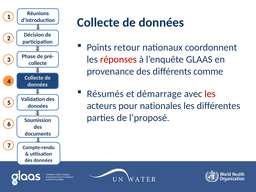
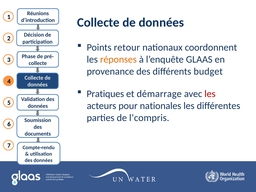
réponses colour: red -> orange (118, 59)
comme: comme -> budget (208, 71)
Résumés: Résumés -> Pratiques (105, 94)
l’proposé: l’proposé -> l’compris (149, 118)
